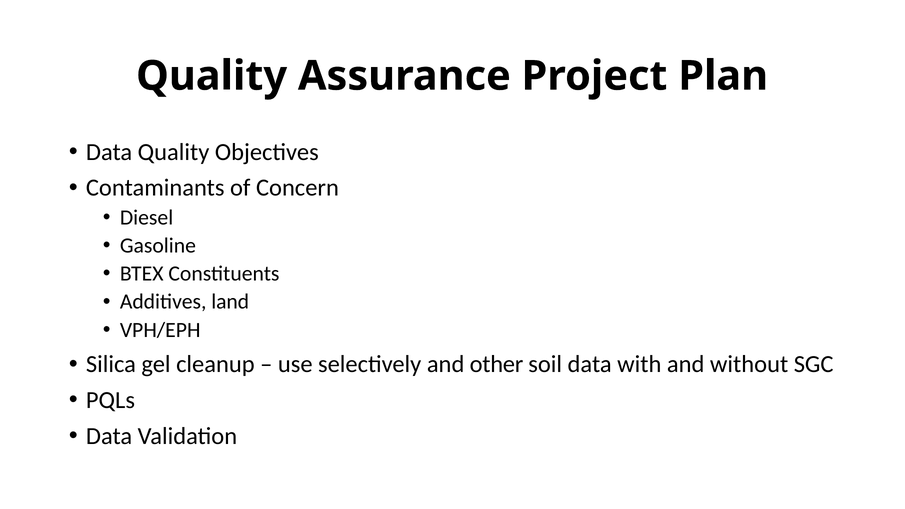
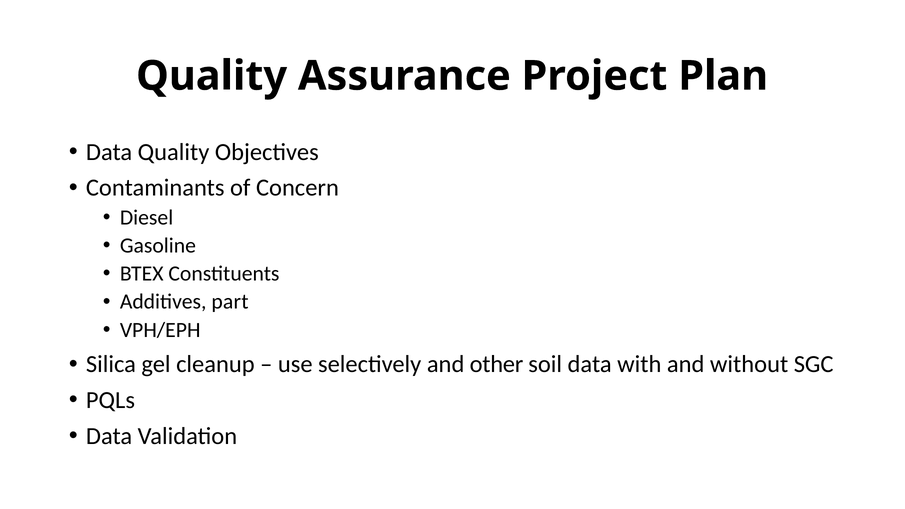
land: land -> part (230, 302)
